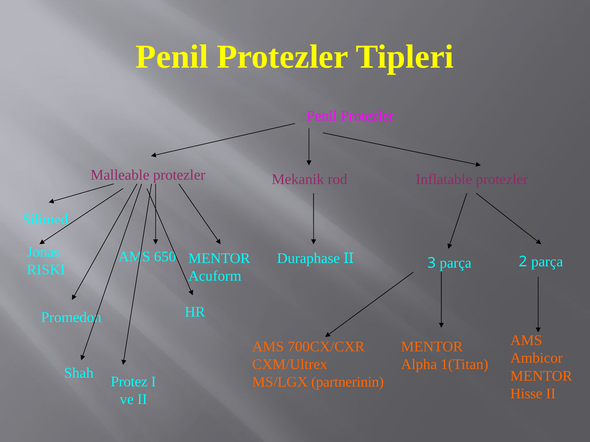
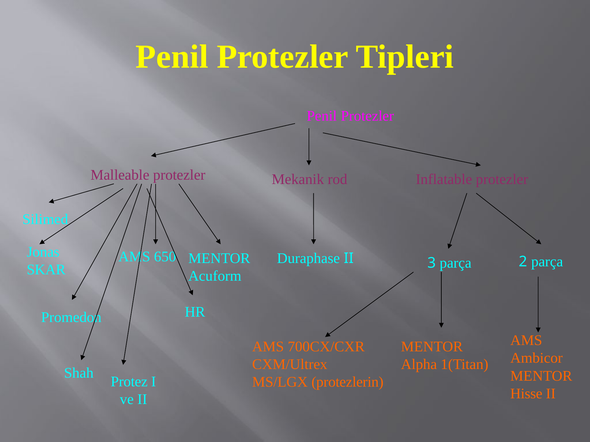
RISKI: RISKI -> SKAR (46, 270)
partnerinin: partnerinin -> protezlerin (348, 382)
